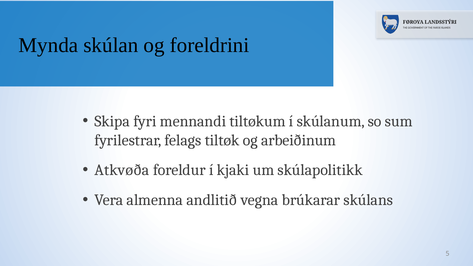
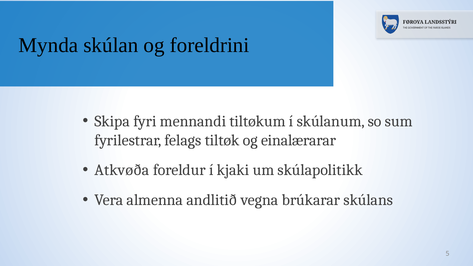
arbeiðinum: arbeiðinum -> einalærarar (299, 140)
